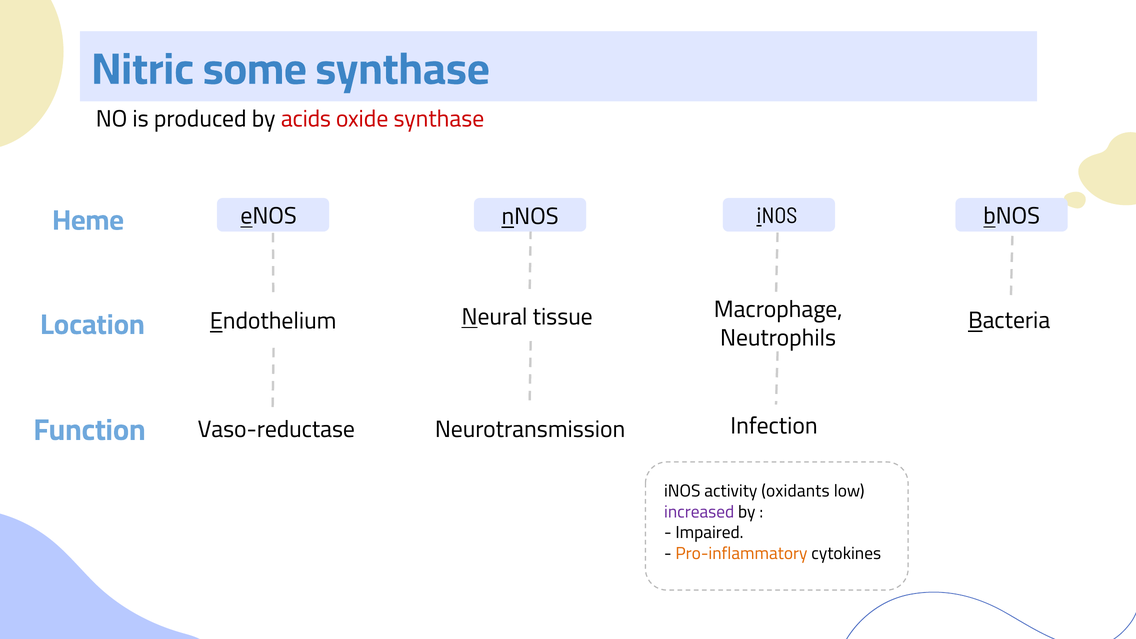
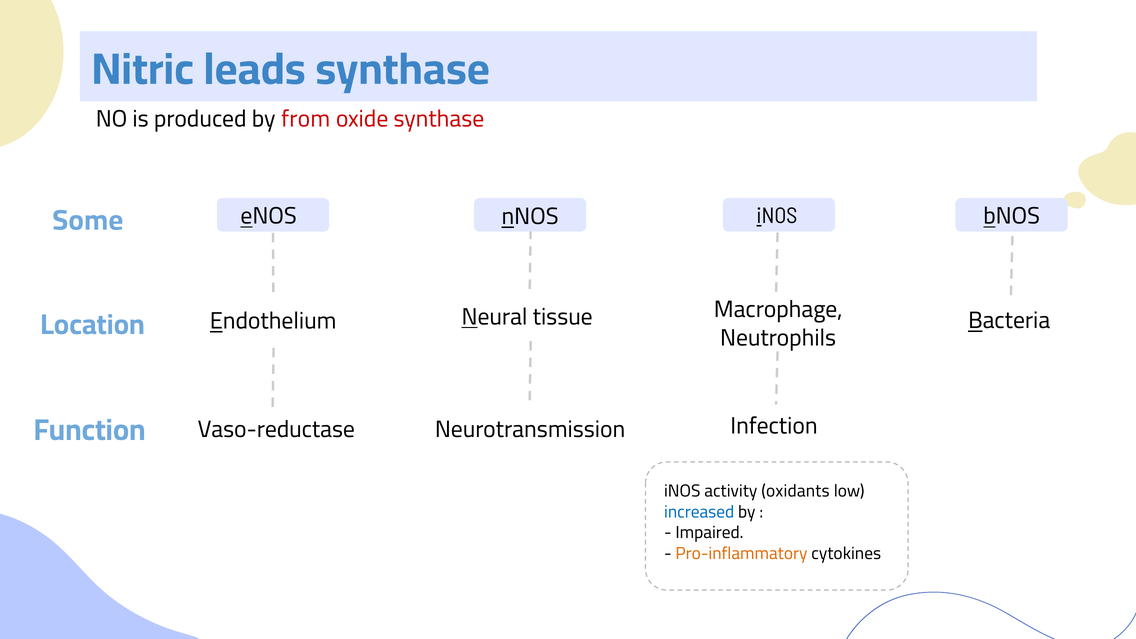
some: some -> leads (255, 69)
acids: acids -> from (306, 119)
Heme: Heme -> Some (88, 220)
increased colour: purple -> blue (699, 512)
